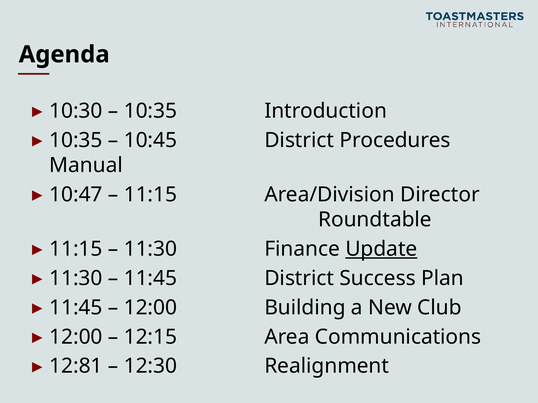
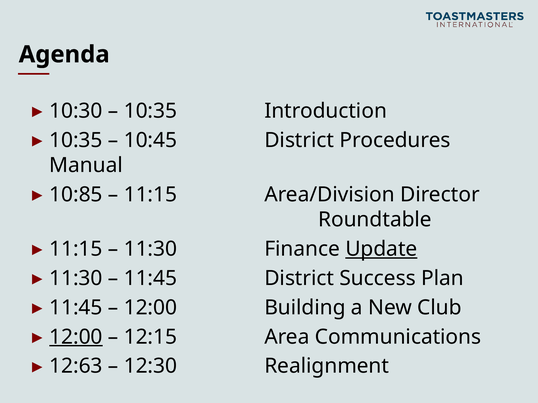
10:47: 10:47 -> 10:85 (76, 195)
12:00 underline: none -> present (76, 337)
12:81: 12:81 -> 12:63 (76, 367)
